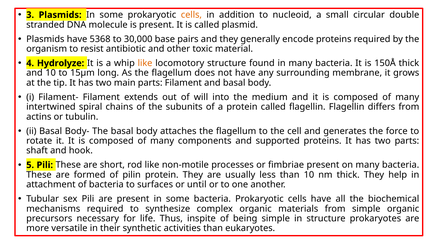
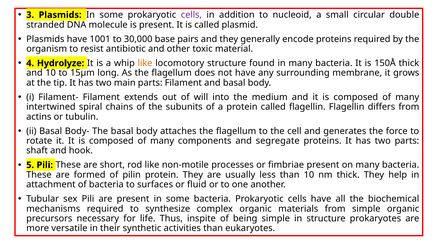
cells colour: orange -> purple (191, 15)
5368: 5368 -> 1001 (100, 39)
supported: supported -> segregate (278, 141)
until: until -> fluid (197, 185)
